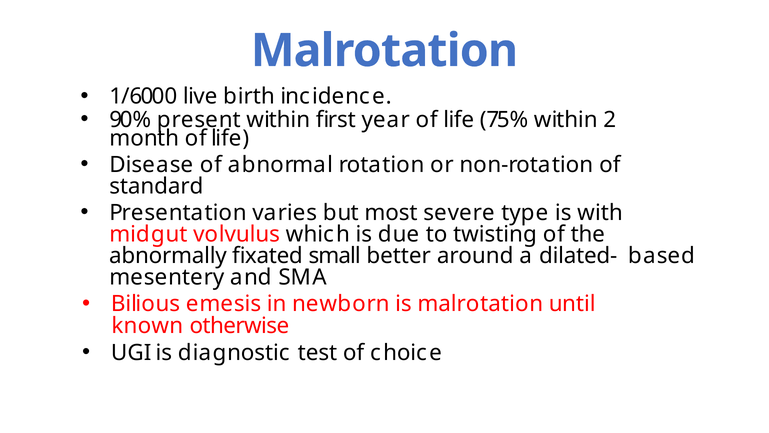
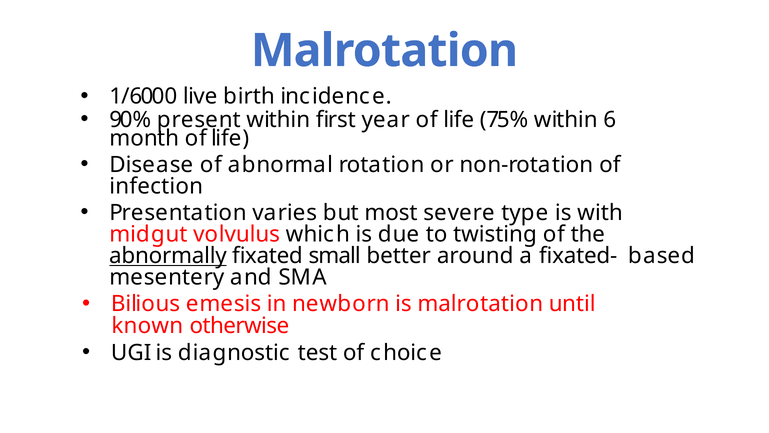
2: 2 -> 6 (610, 120)
standard: standard -> infection (156, 186)
abnormally underline: none -> present (168, 256)
dilated-: dilated- -> fixated- (578, 256)
